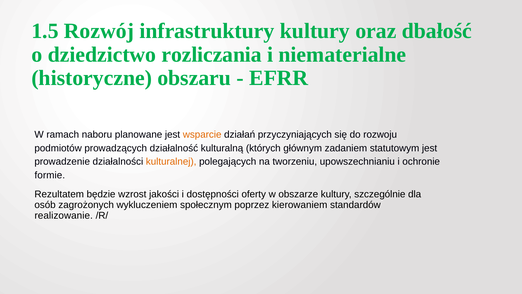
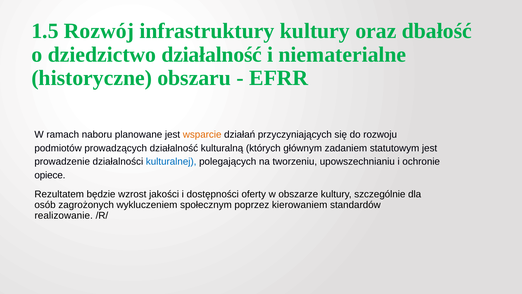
dziedzictwo rozliczania: rozliczania -> działalność (212, 55)
kulturalnej colour: orange -> blue (171, 162)
formie: formie -> opiece (50, 175)
